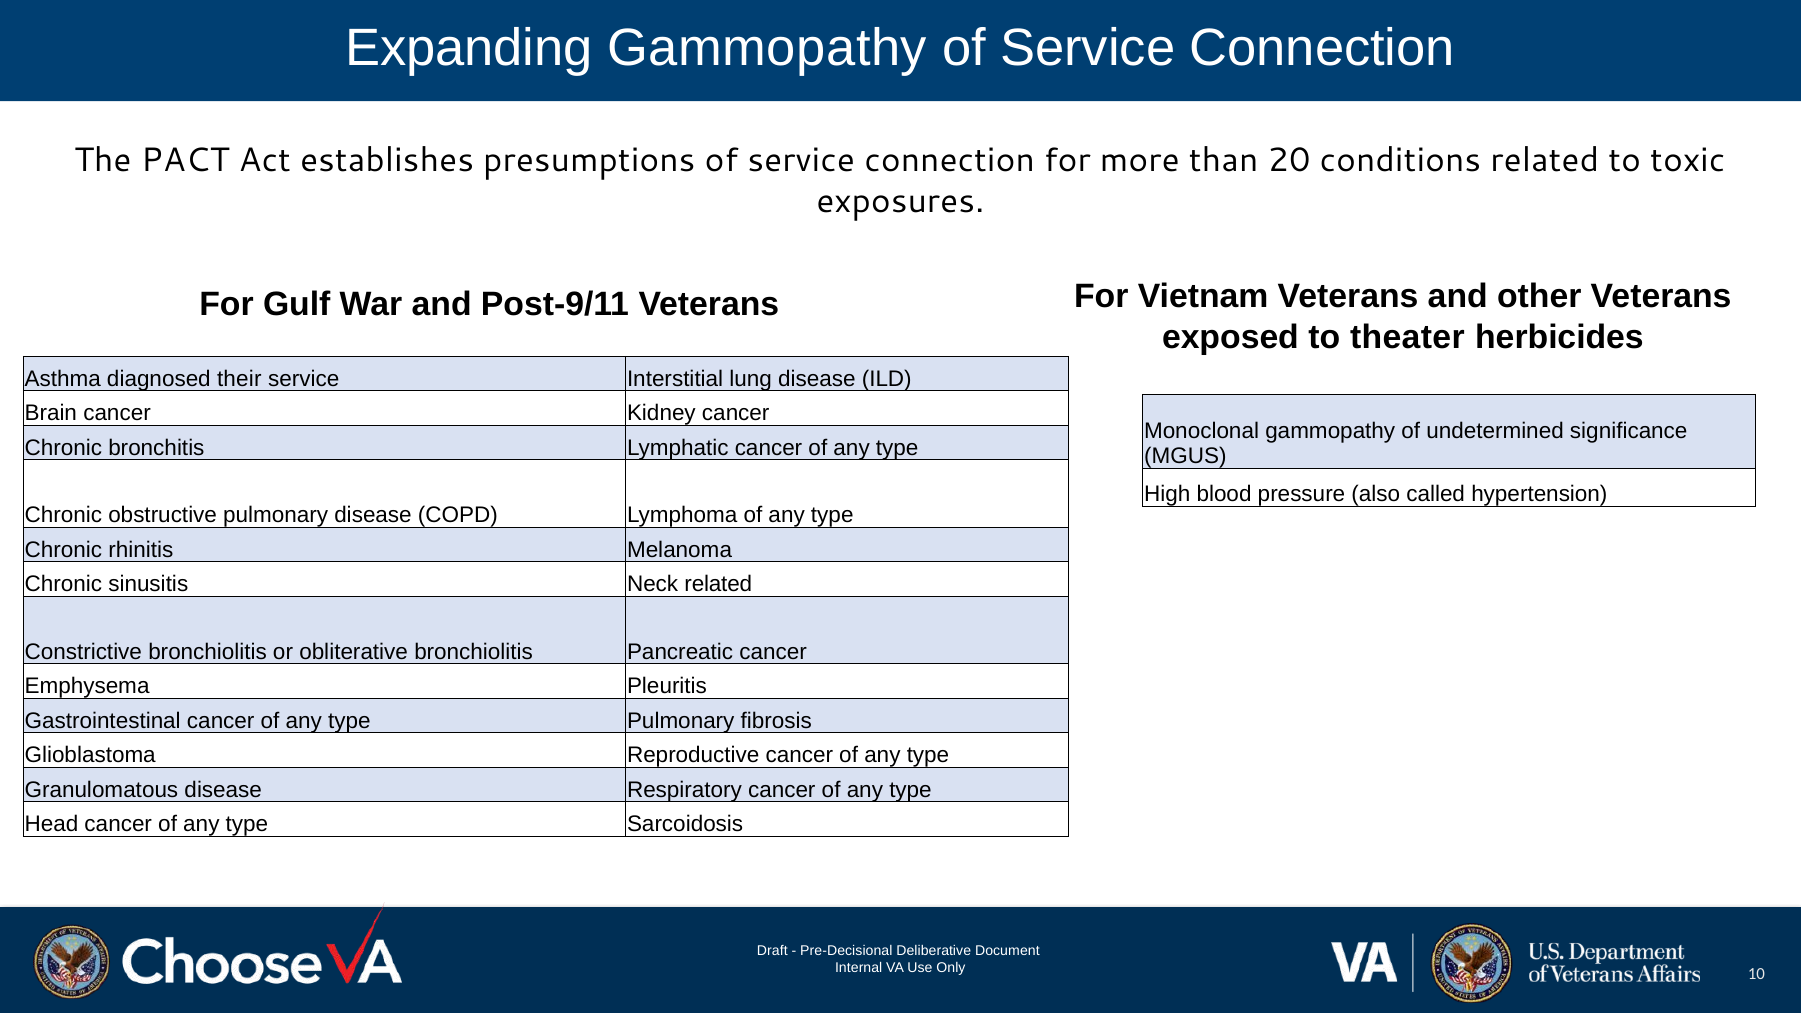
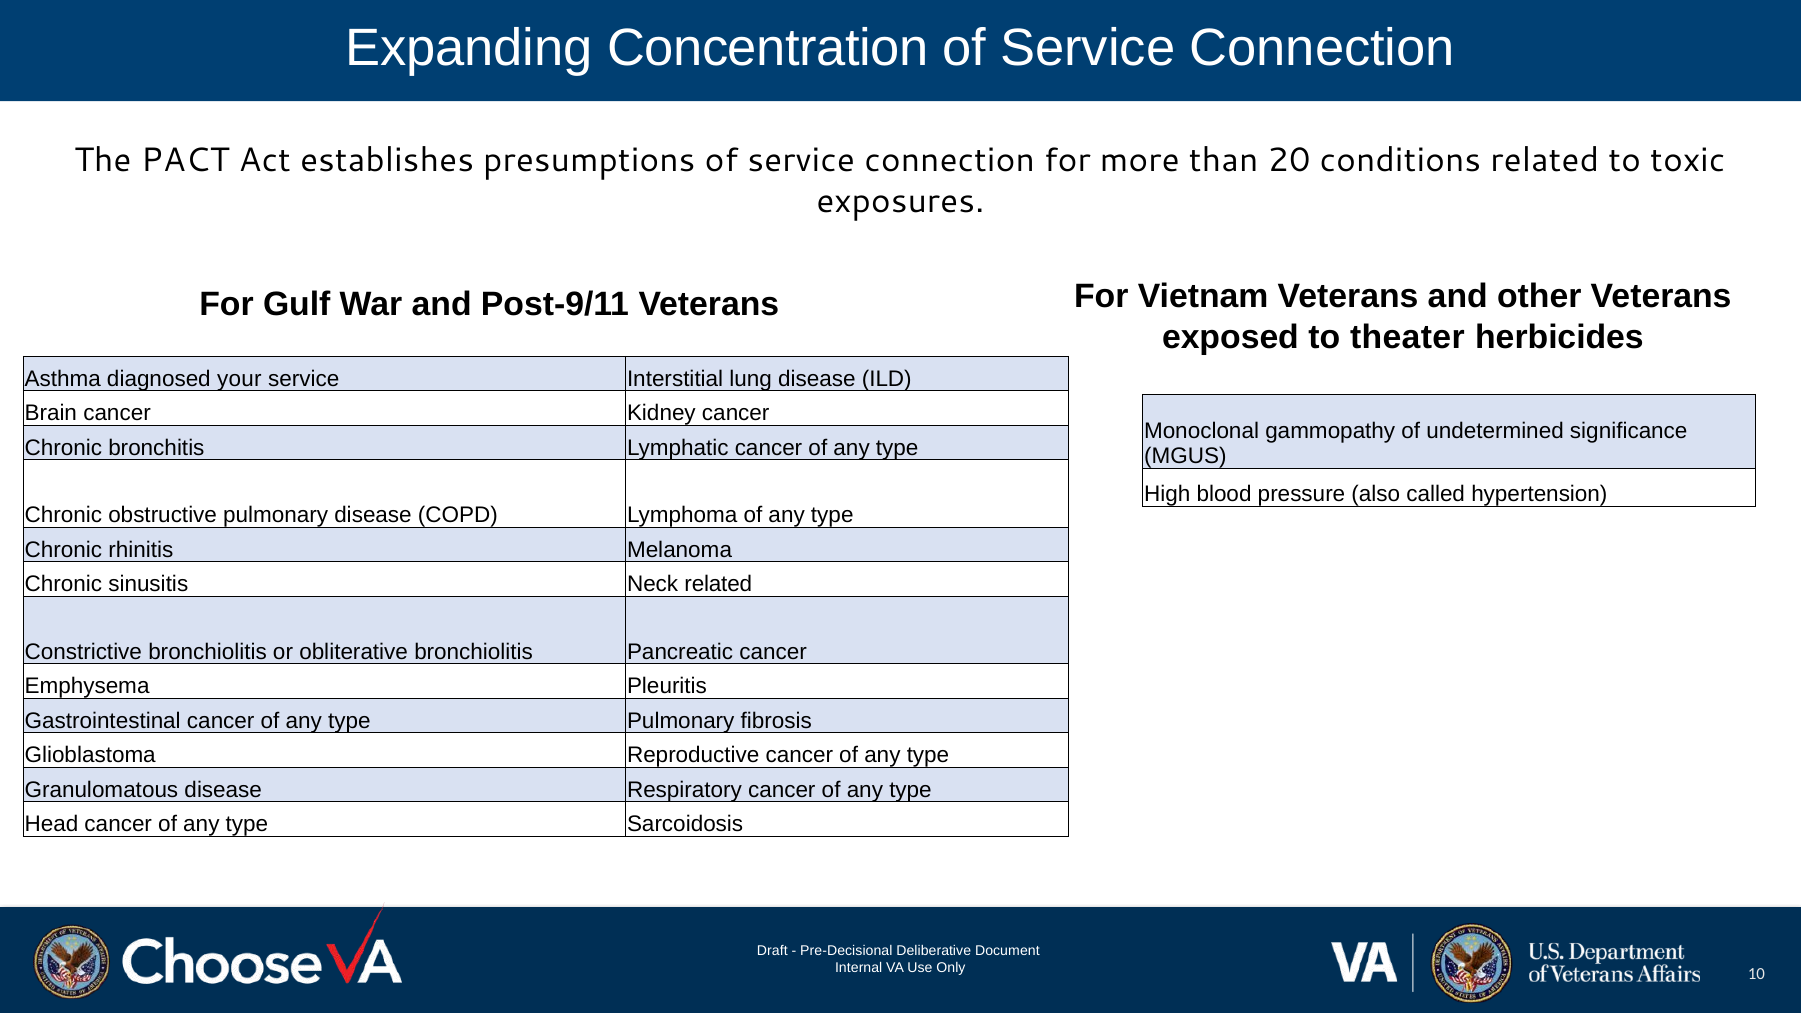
Expanding Gammopathy: Gammopathy -> Concentration (768, 49)
their: their -> your (239, 379)
